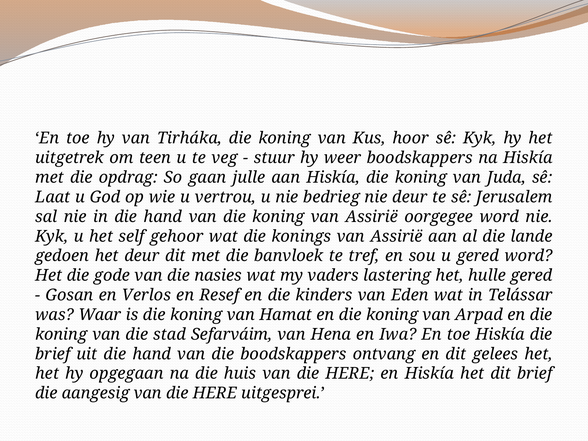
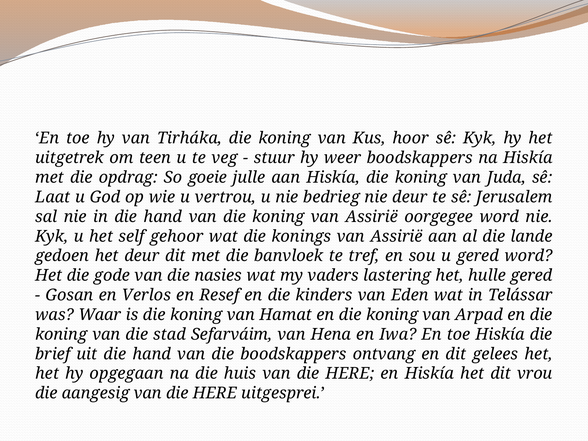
gaan: gaan -> goeie (208, 177)
dit brief: brief -> vrou (535, 374)
